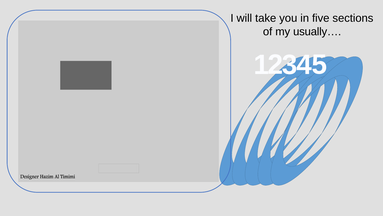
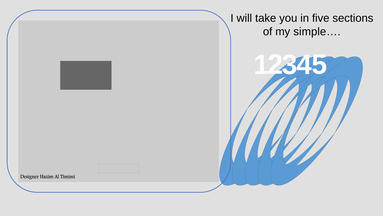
usually…: usually… -> simple… (317, 32)
